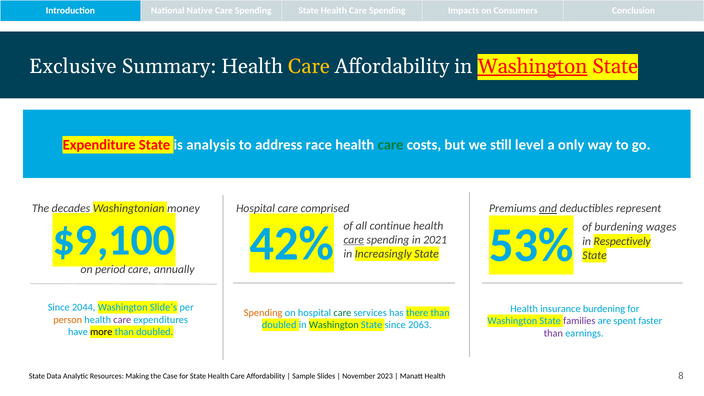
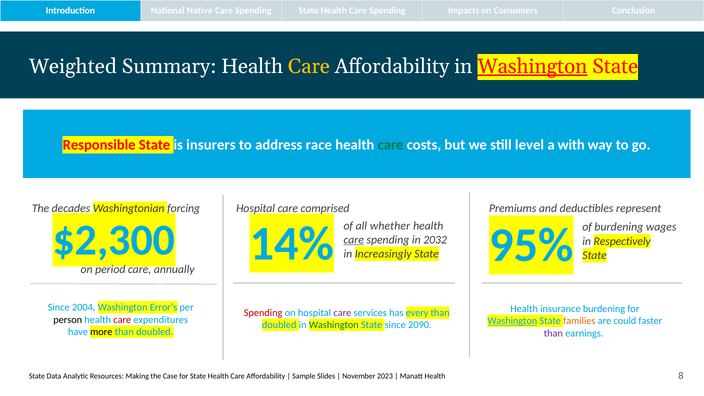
Exclusive: Exclusive -> Weighted (73, 66)
Expenditure: Expenditure -> Responsible (99, 145)
analysis: analysis -> insurers (211, 145)
only: only -> with (571, 145)
and underline: present -> none (548, 208)
money: money -> forcing (184, 209)
continue: continue -> whether (390, 226)
$9,100: $9,100 -> $2,300 (114, 240)
42%: 42% -> 14% (292, 244)
2021: 2021 -> 2032 (435, 240)
53%: 53% -> 95% (531, 245)
2044: 2044 -> 2004 (84, 307)
Slide’s: Slide’s -> Error’s (164, 307)
Spending colour: orange -> red (263, 313)
care colour: green -> purple (342, 313)
there: there -> every (417, 313)
person colour: orange -> black (68, 320)
care colour: purple -> red (122, 320)
Washington underline: none -> present (512, 321)
families colour: purple -> orange (579, 321)
spent: spent -> could (625, 321)
2063: 2063 -> 2090 (420, 325)
